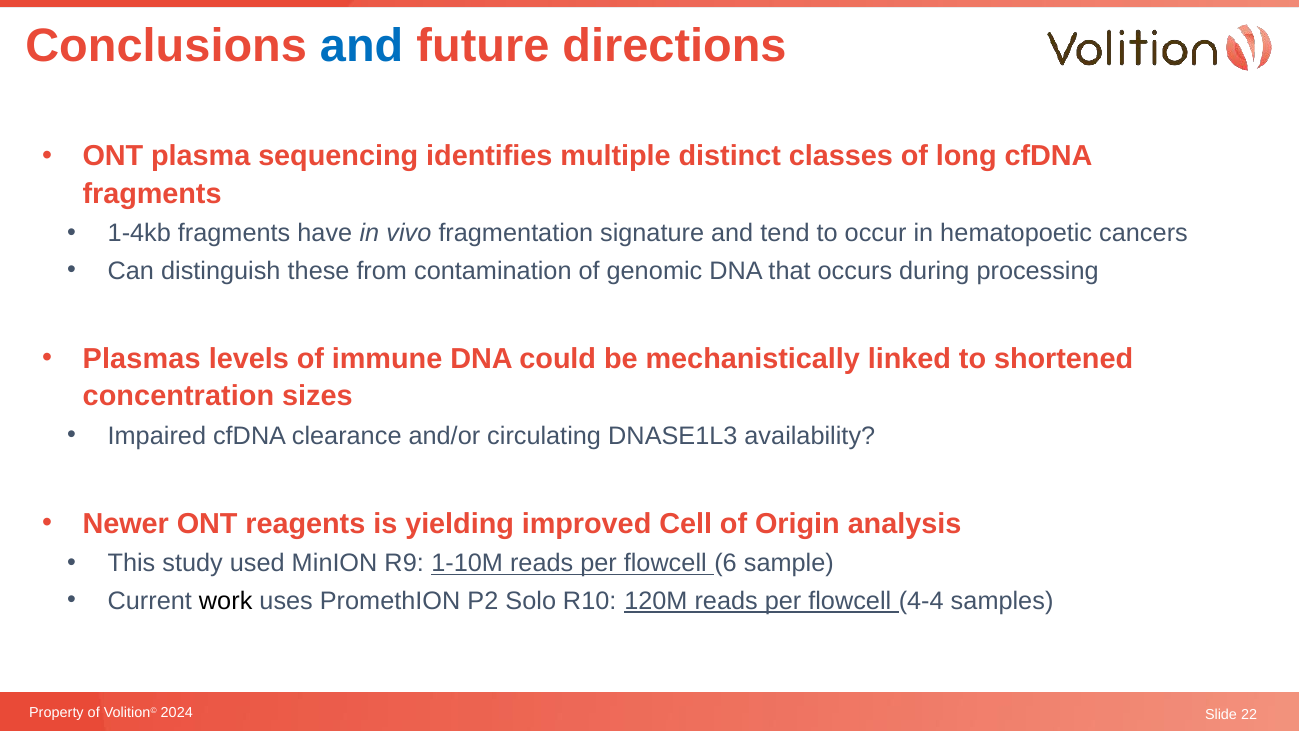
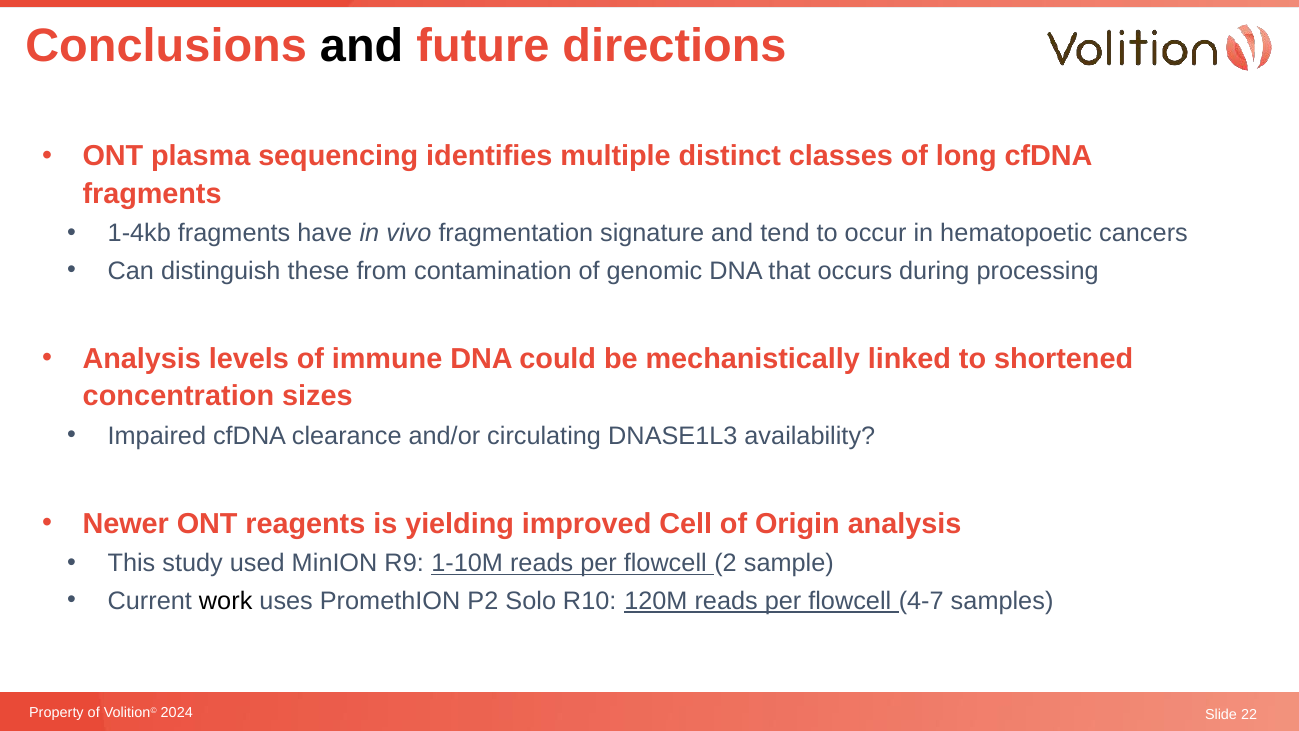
and colour: blue -> black (362, 46)
Plasmas: Plasmas -> Analysis (142, 359)
6: 6 -> 2 (726, 563)
4-4: 4-4 -> 4-7 (921, 601)
